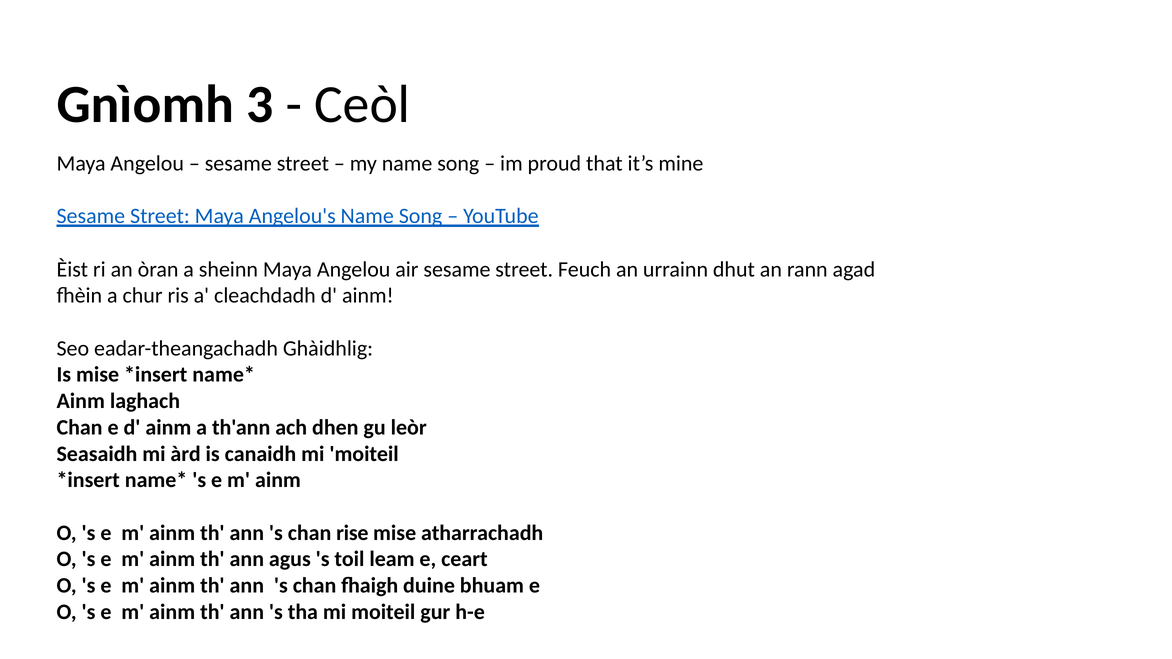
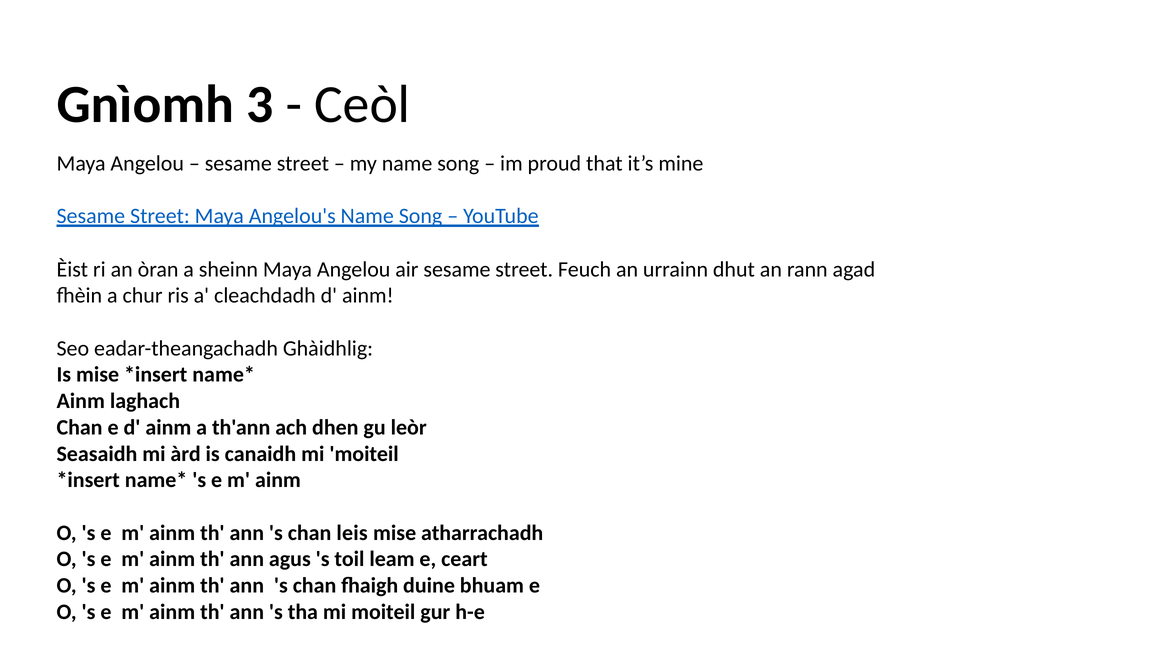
rise: rise -> leis (352, 533)
